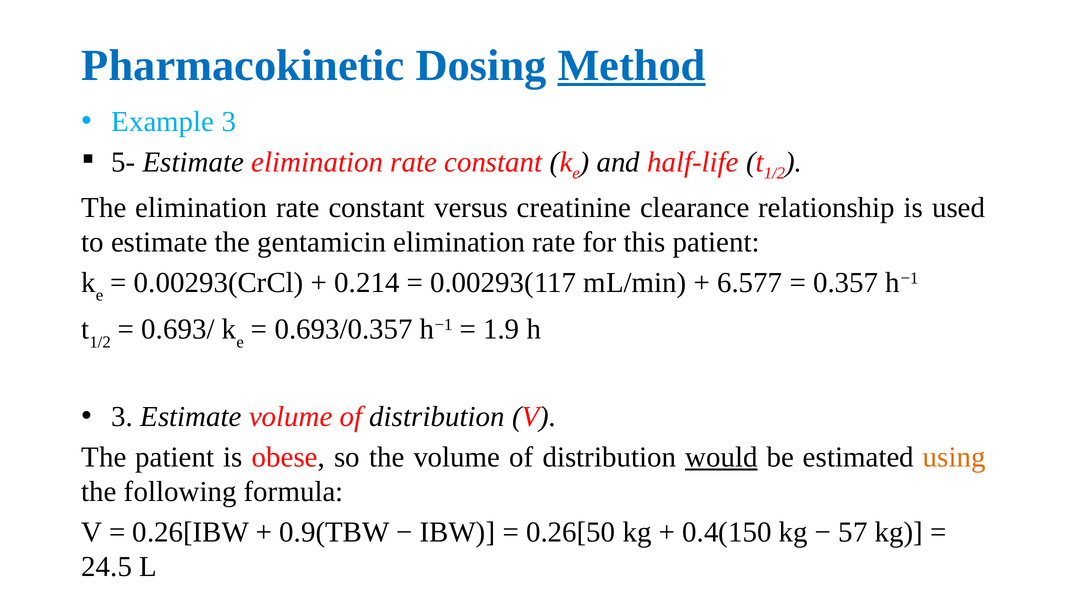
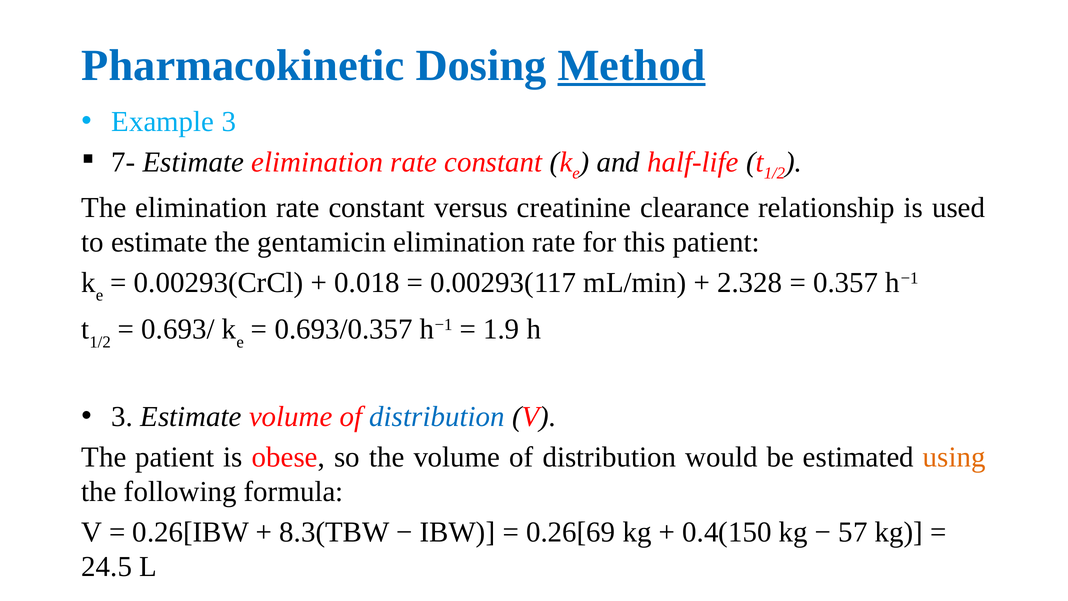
5-: 5- -> 7- (124, 162)
0.214: 0.214 -> 0.018 (367, 283)
6.577: 6.577 -> 2.328 (750, 283)
distribution colour: black -> blue (437, 416)
would underline: present -> none (721, 457)
0.9(TBW: 0.9(TBW -> 8.3(TBW (334, 532)
0.26[50: 0.26[50 -> 0.26[69 (571, 532)
